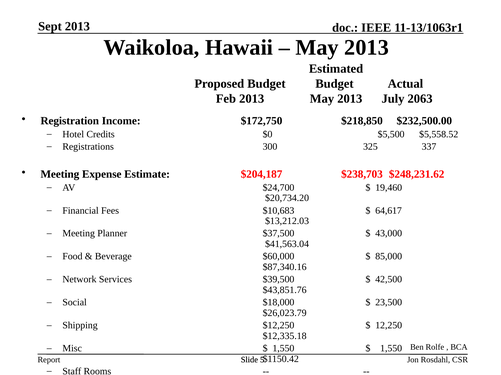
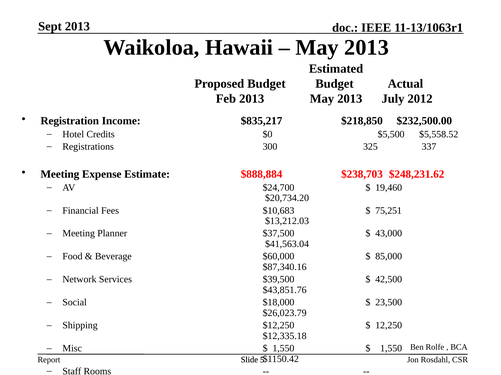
2063: 2063 -> 2012 (420, 99)
$172,750: $172,750 -> $835,217 (262, 121)
$204,187: $204,187 -> $888,884 (262, 175)
64,617: 64,617 -> 75,251 (389, 211)
